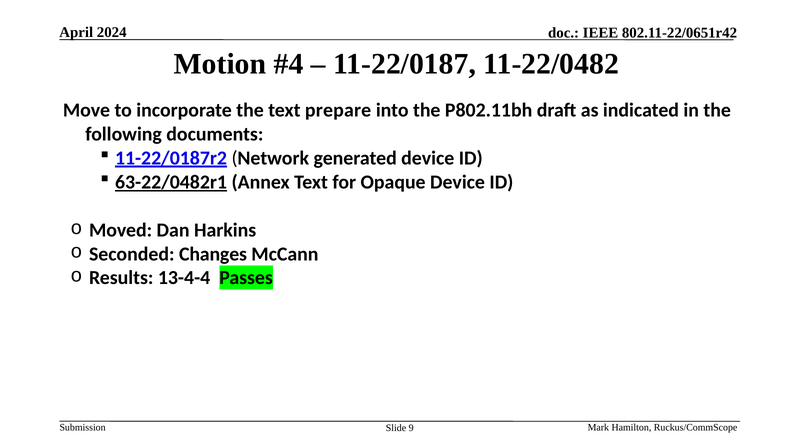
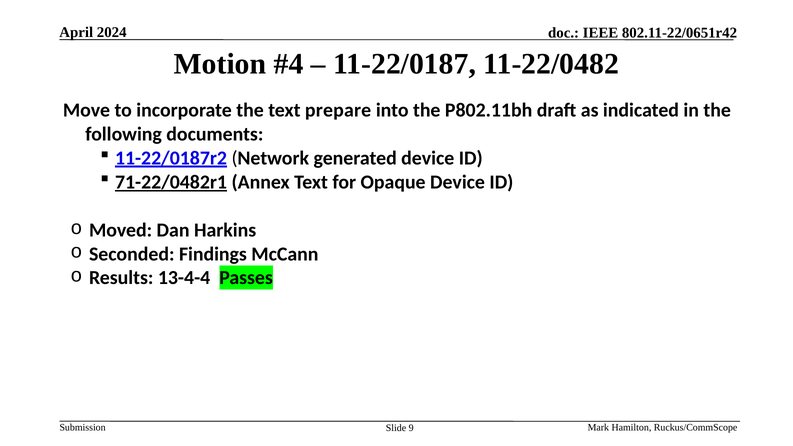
63-22/0482r1: 63-22/0482r1 -> 71-22/0482r1 (171, 182)
Changes: Changes -> Findings (213, 254)
